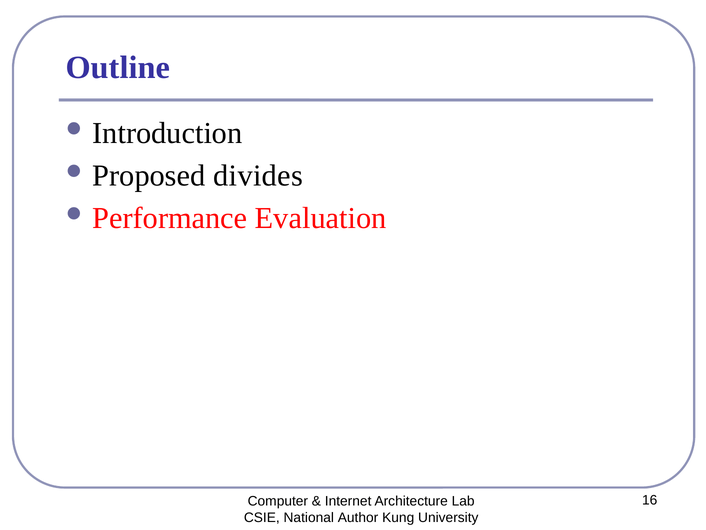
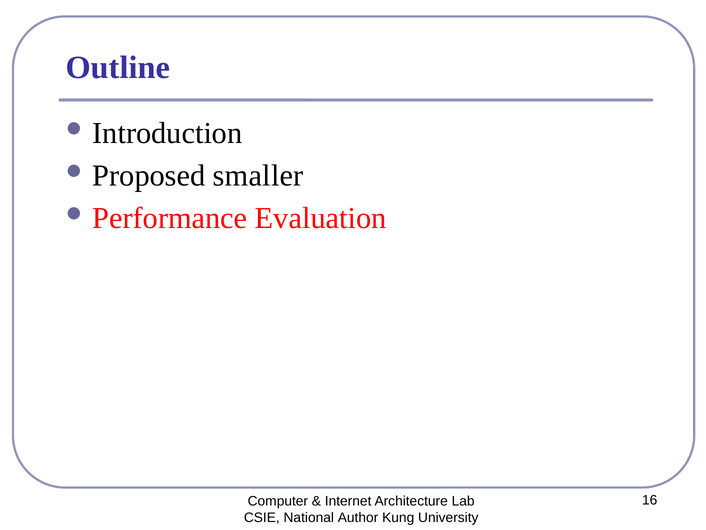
divides: divides -> smaller (258, 176)
